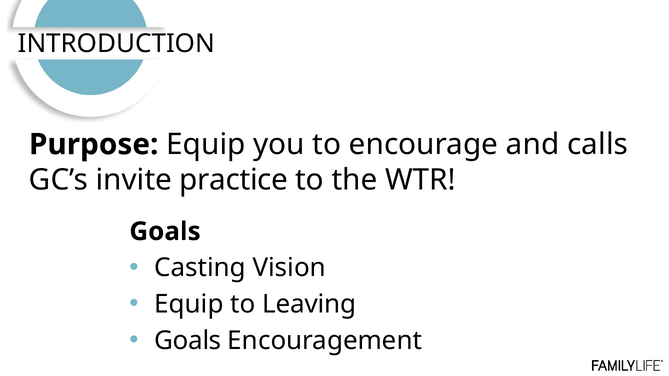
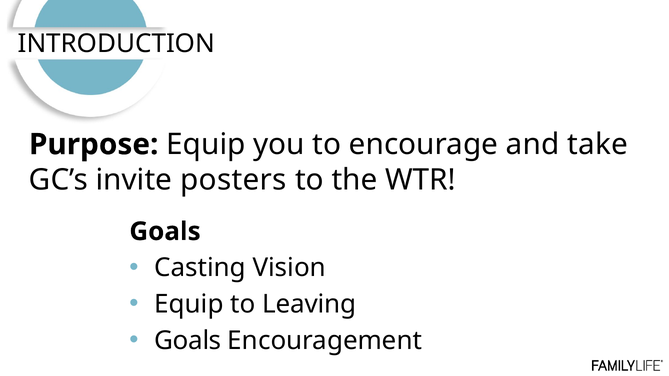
calls: calls -> take (598, 145)
practice: practice -> posters (233, 180)
